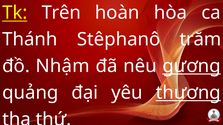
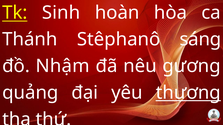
Trên: Trên -> Sinh (61, 13)
trăm: trăm -> sáng (200, 39)
gương underline: present -> none (192, 66)
